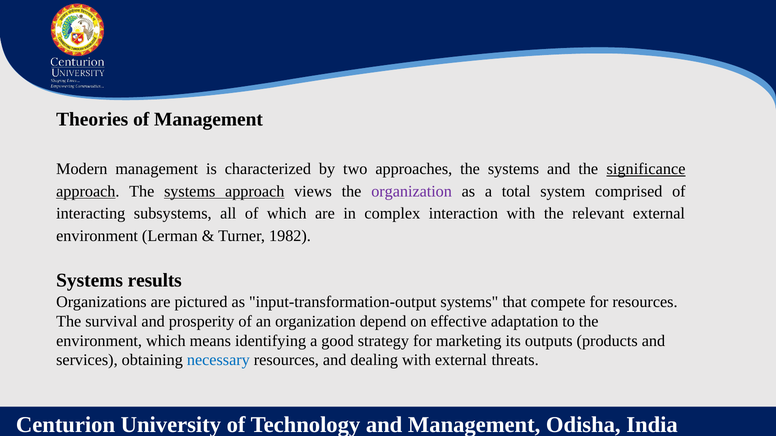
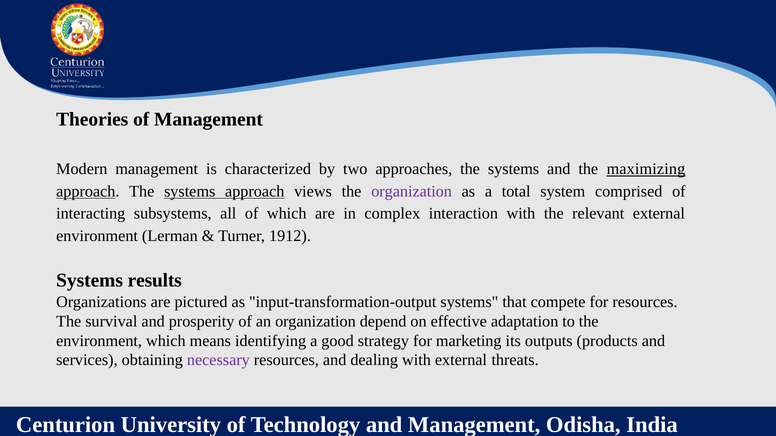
significance: significance -> maximizing (646, 169)
1982: 1982 -> 1912 (290, 236)
necessary colour: blue -> purple (218, 361)
